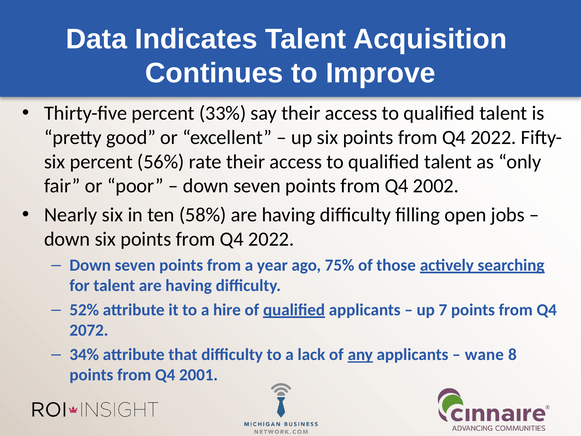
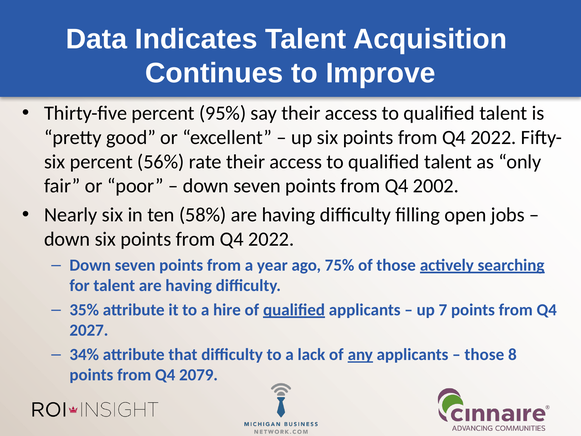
33%: 33% -> 95% (223, 113)
52%: 52% -> 35% (84, 310)
2072: 2072 -> 2027 (89, 330)
wane: wane -> those (484, 355)
2001: 2001 -> 2079 (199, 375)
